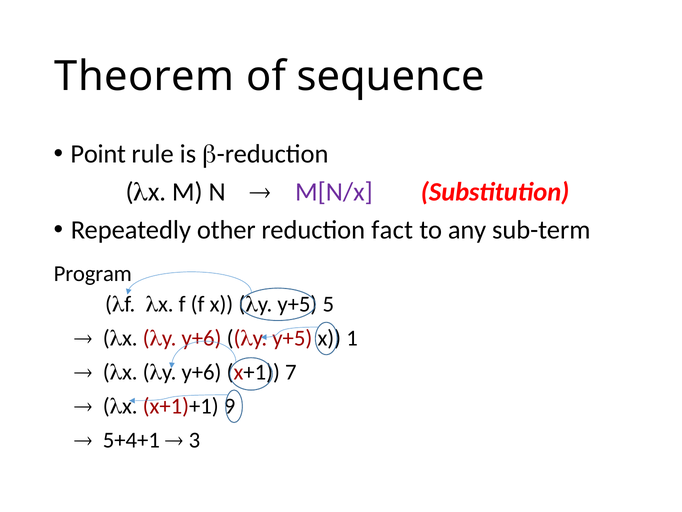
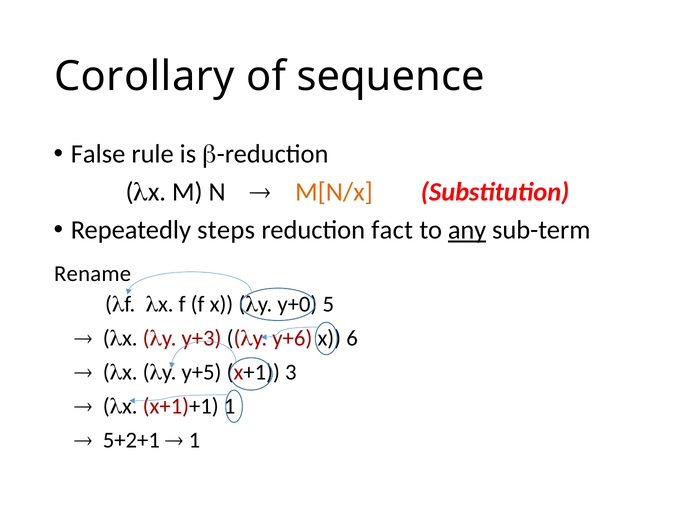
Theorem: Theorem -> Corollary (144, 76)
Point: Point -> False (98, 154)
M[N/x colour: purple -> orange (334, 192)
other: other -> steps (226, 230)
any underline: none -> present (467, 230)
Program: Program -> Rename (93, 274)
x y y+5: y+5 -> y+0 (297, 304)
y+6: y+6 -> y+3 (201, 338)
y+5: y+5 -> y+6 (292, 338)
1: 1 -> 6 (352, 338)
y+6: y+6 -> y+5 (201, 372)
7: 7 -> 3 (291, 372)
x+1)+1 9: 9 -> 1 (230, 406)
5+4+1: 5+4+1 -> 5+2+1 (131, 440)
3: 3 -> 1 (194, 440)
